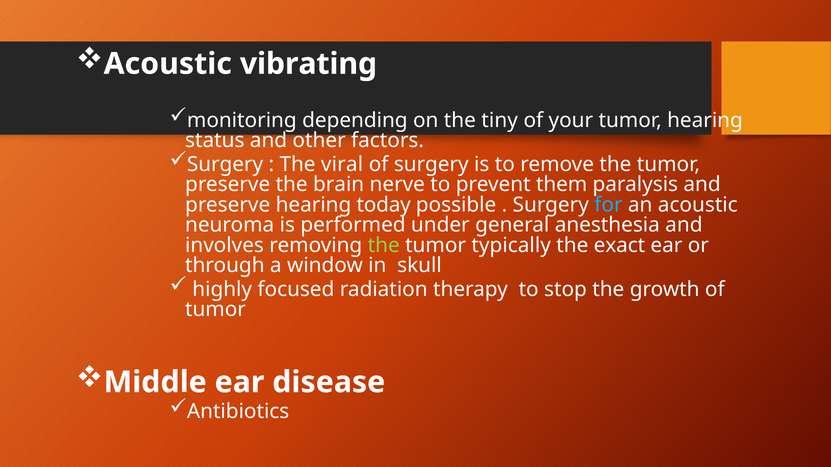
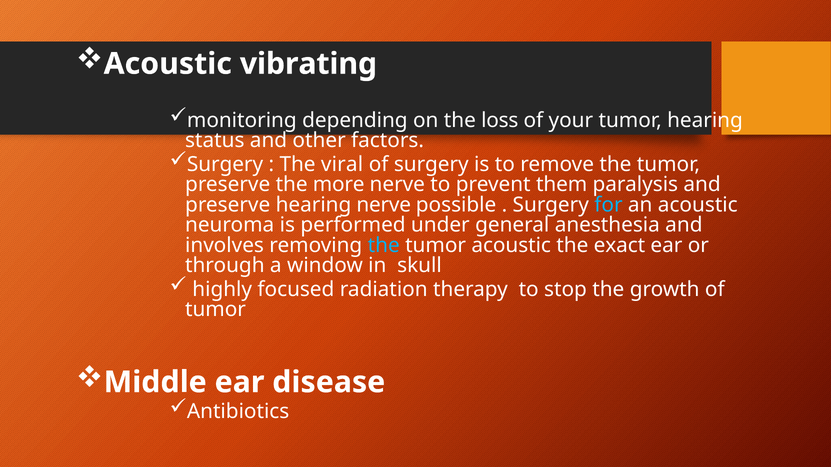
tiny: tiny -> loss (500, 120)
brain: brain -> more (339, 185)
hearing today: today -> nerve (384, 205)
the colour: light green -> light blue (384, 245)
tumor typically: typically -> acoustic (511, 245)
